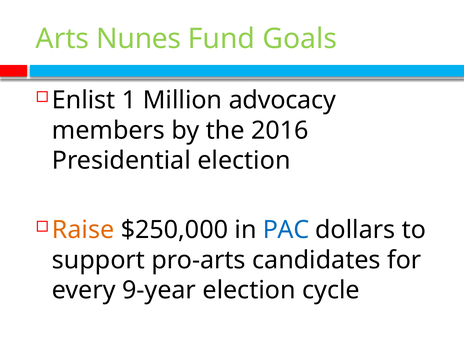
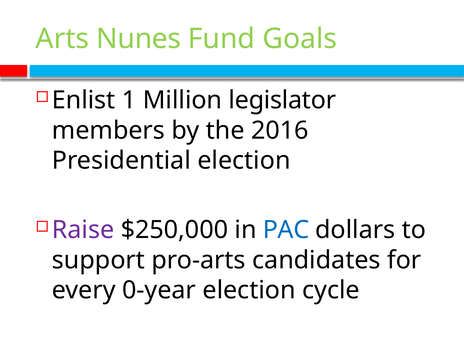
advocacy: advocacy -> legislator (282, 100)
Raise colour: orange -> purple (83, 230)
9-year: 9-year -> 0-year (159, 290)
